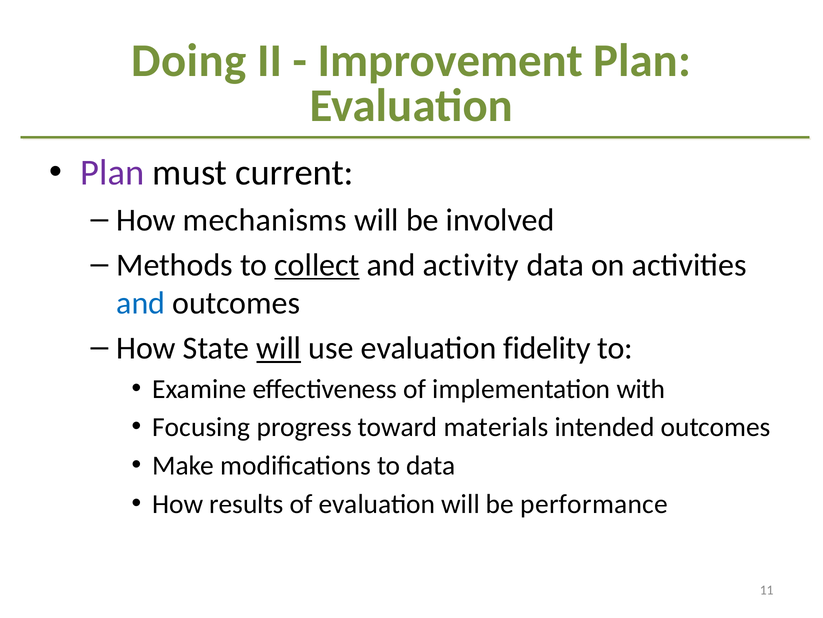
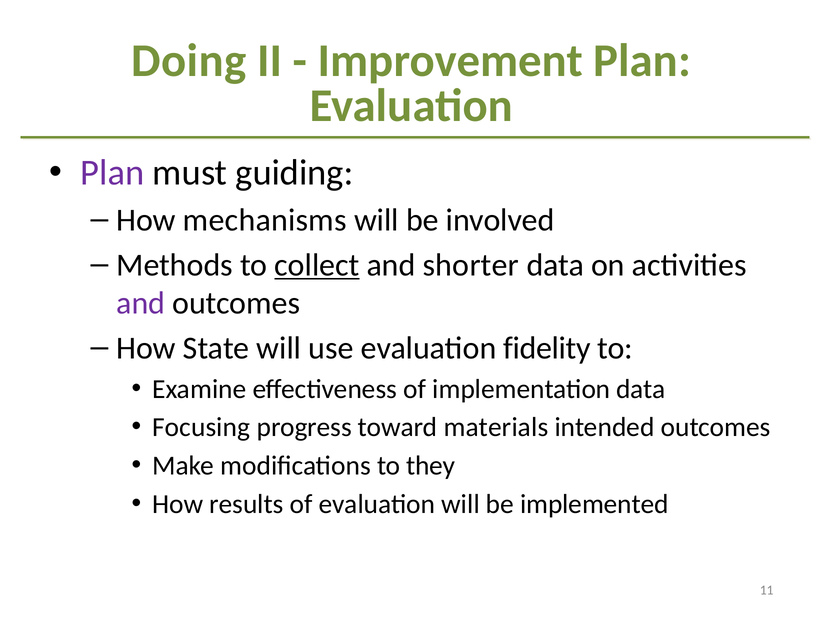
current: current -> guiding (294, 173)
activity: activity -> shorter (471, 265)
and colour: blue -> purple (141, 303)
will underline: present -> none (279, 348)
implementation with: with -> data (641, 389)
to data: data -> they (431, 465)
performance: performance -> implemented (594, 504)
